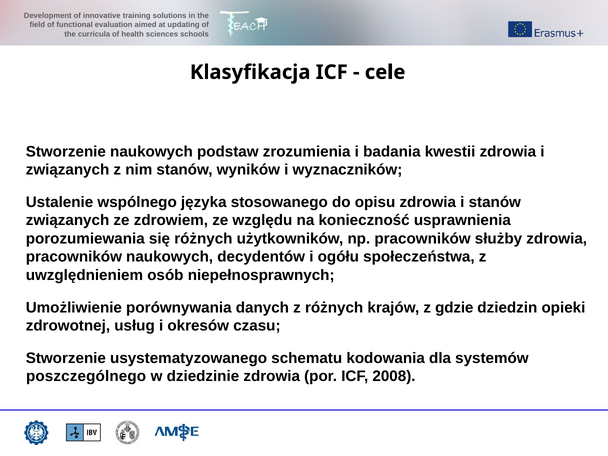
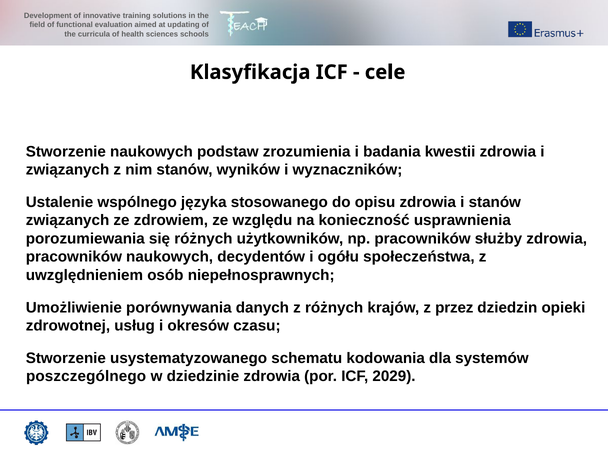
gdzie: gdzie -> przez (454, 308)
2008: 2008 -> 2029 (394, 376)
